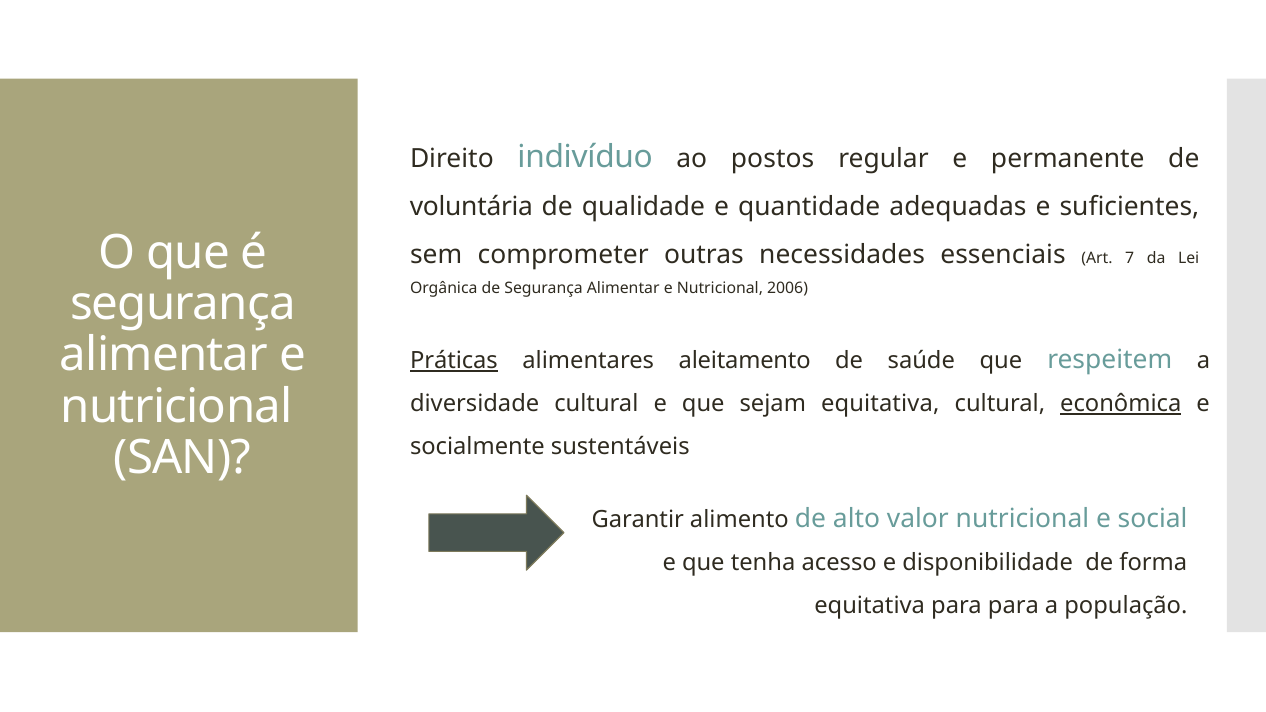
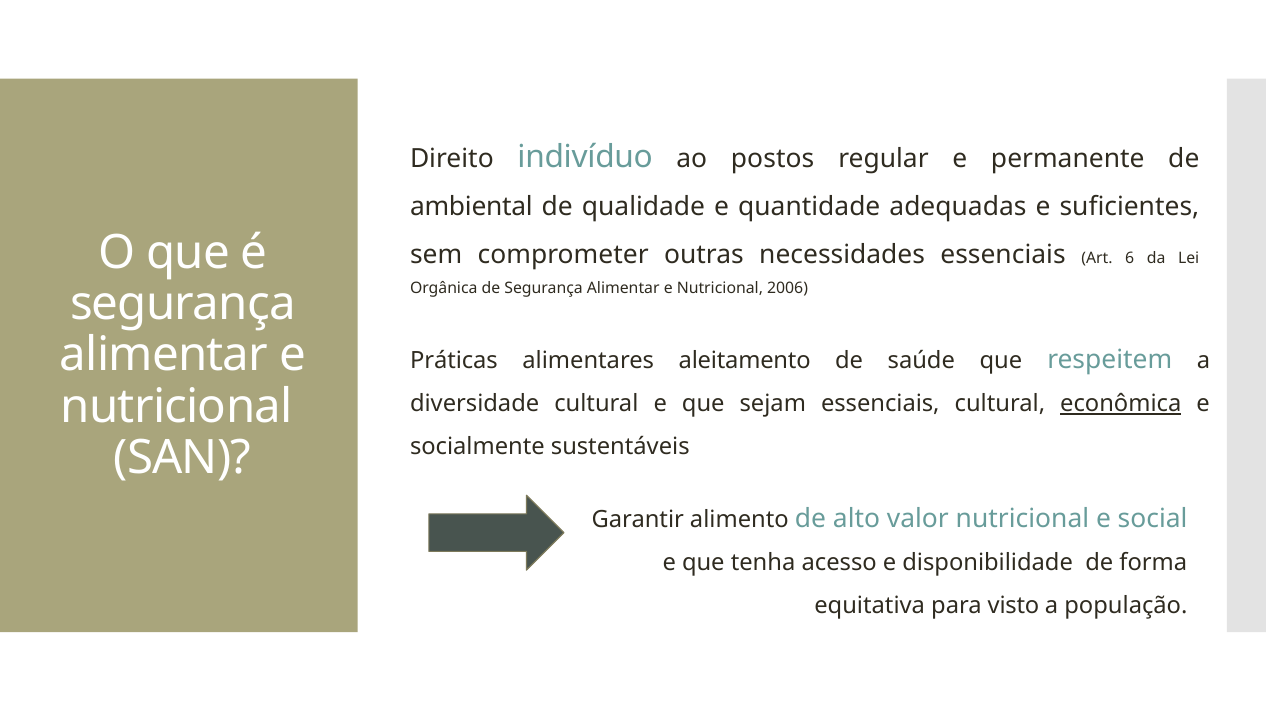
voluntária: voluntária -> ambiental (471, 207)
7: 7 -> 6 (1130, 258)
Práticas underline: present -> none (454, 361)
sejam equitativa: equitativa -> essenciais (880, 404)
para para: para -> visto (1013, 606)
